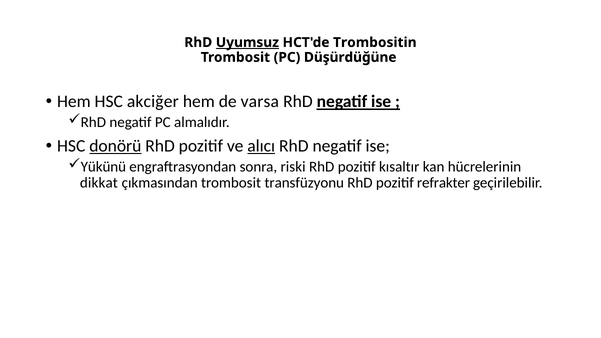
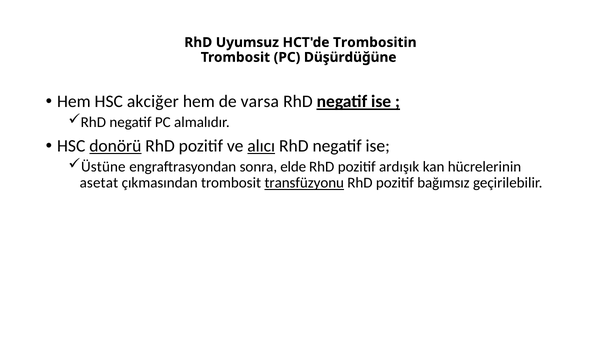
Uyumsuz underline: present -> none (247, 42)
Yükünü: Yükünü -> Üstüne (103, 167)
riski: riski -> elde (293, 167)
kısaltır: kısaltır -> ardışık (399, 167)
dikkat: dikkat -> asetat (99, 183)
transfüzyonu underline: none -> present (304, 183)
refrakter: refrakter -> bağımsız (443, 183)
